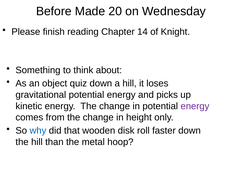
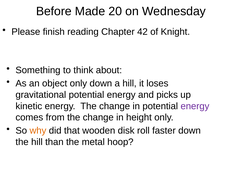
14: 14 -> 42 (142, 32)
object quiz: quiz -> only (78, 83)
why colour: blue -> orange (38, 130)
